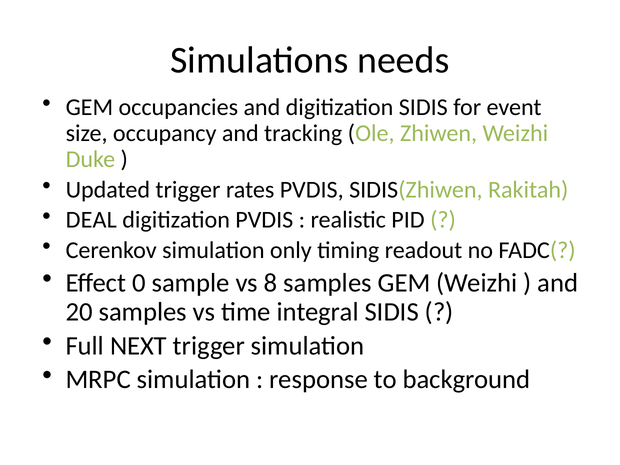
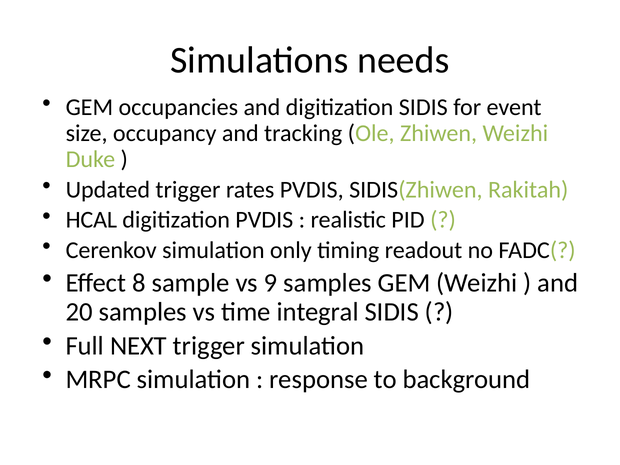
DEAL: DEAL -> HCAL (91, 220)
0: 0 -> 8 (139, 283)
8: 8 -> 9 (271, 283)
